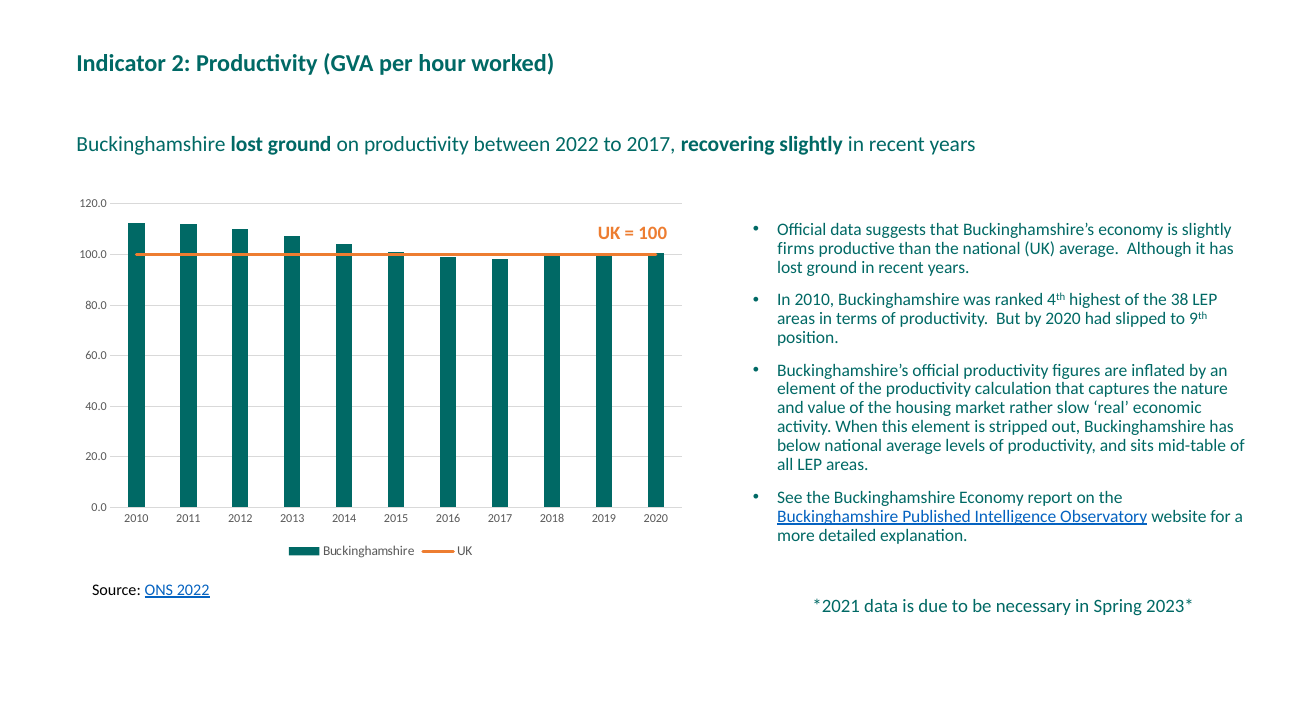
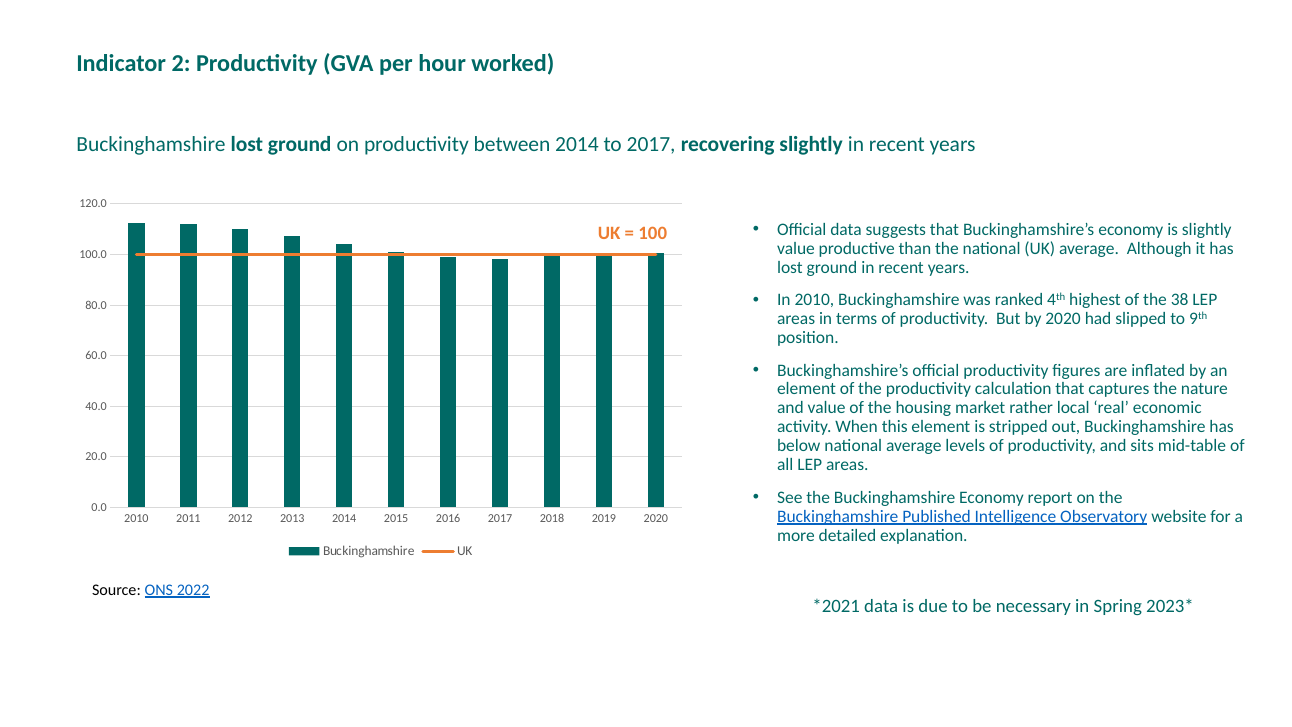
between 2022: 2022 -> 2014 (577, 145)
firms: firms -> value (796, 249)
slow: slow -> local (1073, 408)
